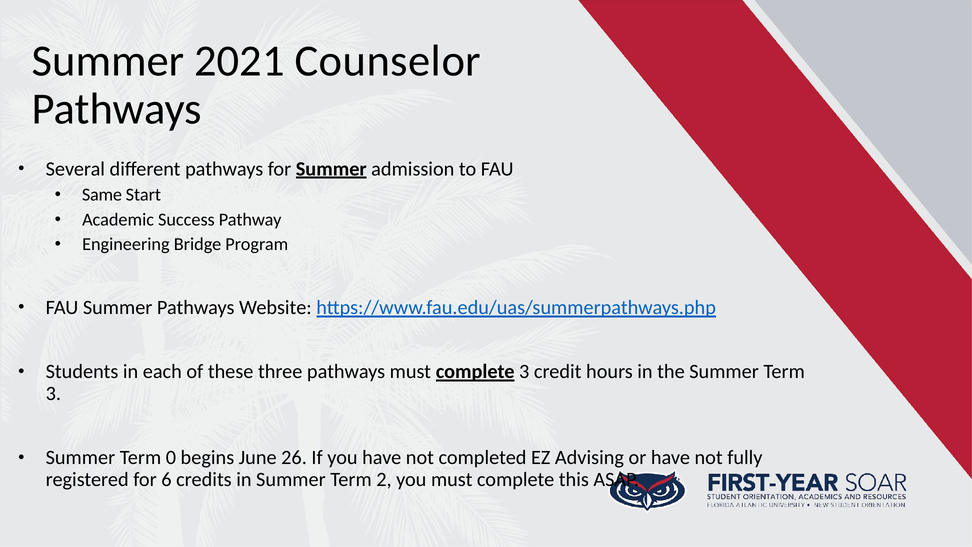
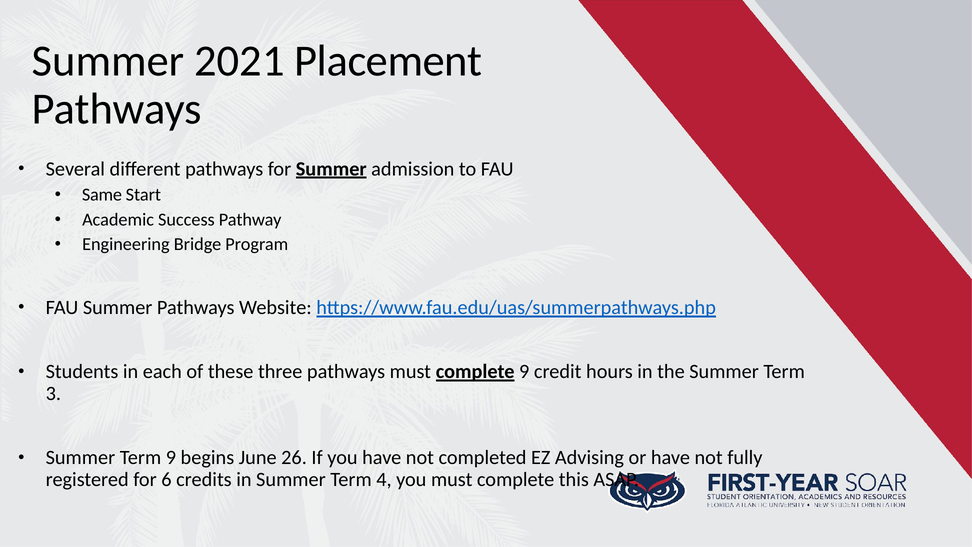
Counselor: Counselor -> Placement (388, 61)
complete 3: 3 -> 9 (524, 372)
Term 0: 0 -> 9 (171, 457)
2: 2 -> 4 (384, 479)
